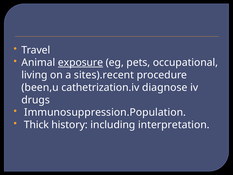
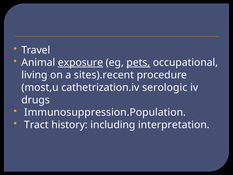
pets underline: none -> present (138, 62)
been,u: been,u -> most,u (40, 87)
diagnose: diagnose -> serologic (165, 87)
Thick: Thick -> Tract (36, 125)
